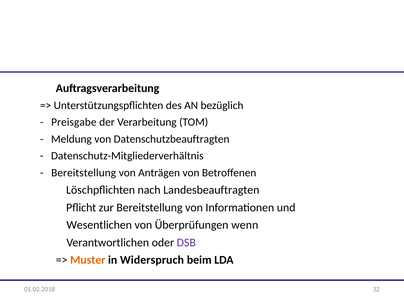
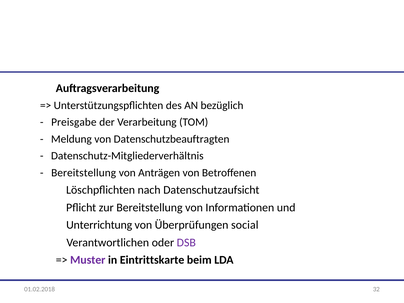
Landesbeauftragten: Landesbeauftragten -> Datenschutzaufsicht (211, 190)
Wesentlichen: Wesentlichen -> Unterrichtung (99, 225)
wenn: wenn -> social (245, 225)
Muster colour: orange -> purple (88, 260)
Widerspruch: Widerspruch -> Eintrittskarte (152, 260)
